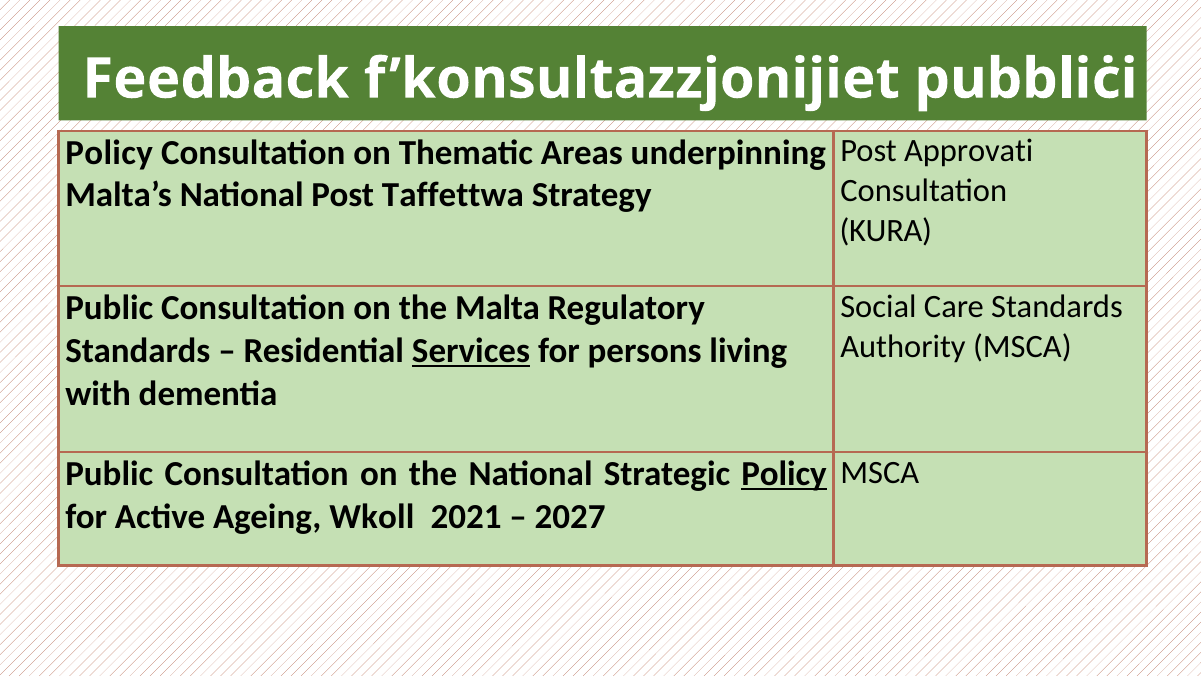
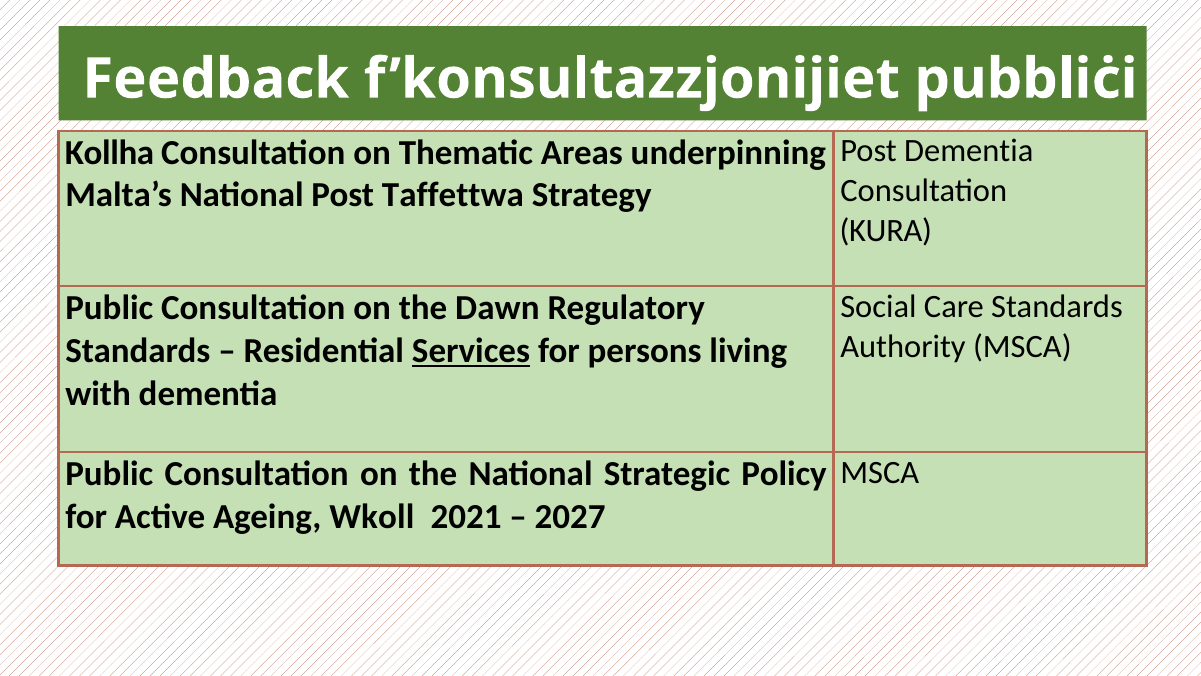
Post Approvati: Approvati -> Dementia (969, 151)
Policy: Policy -> Kollha (110, 152)
Malta: Malta -> Dawn (497, 308)
Policy underline: present -> none (784, 474)
